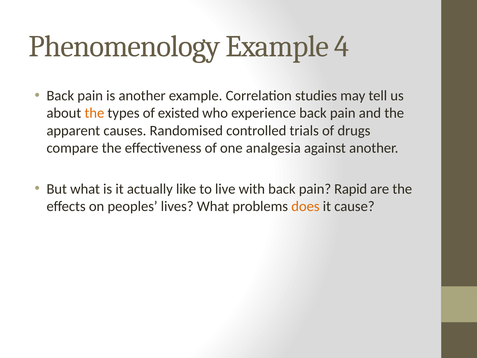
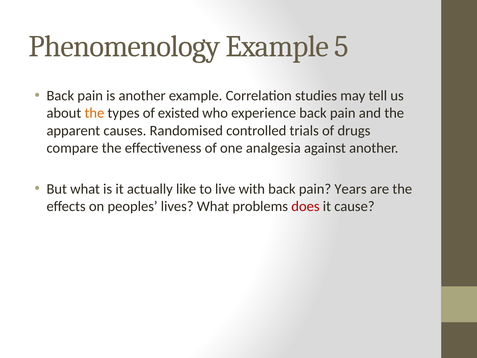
4: 4 -> 5 (341, 46)
Rapid: Rapid -> Years (351, 189)
does colour: orange -> red (305, 206)
